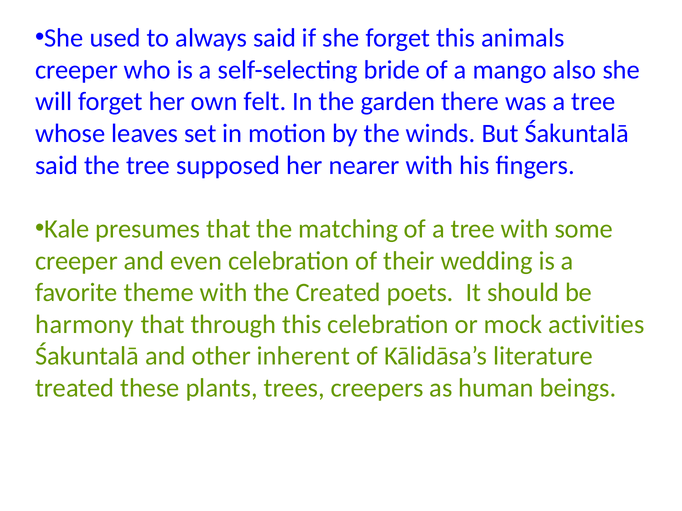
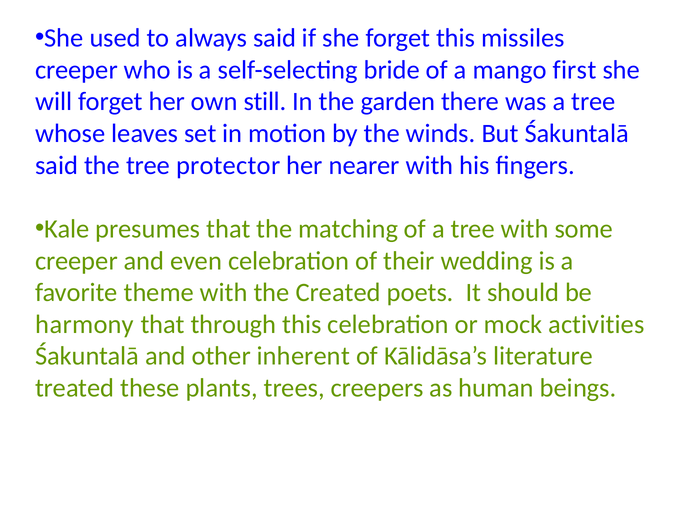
animals: animals -> missiles (523, 38)
also: also -> first (575, 70)
felt: felt -> still (265, 102)
supposed: supposed -> protector (228, 166)
